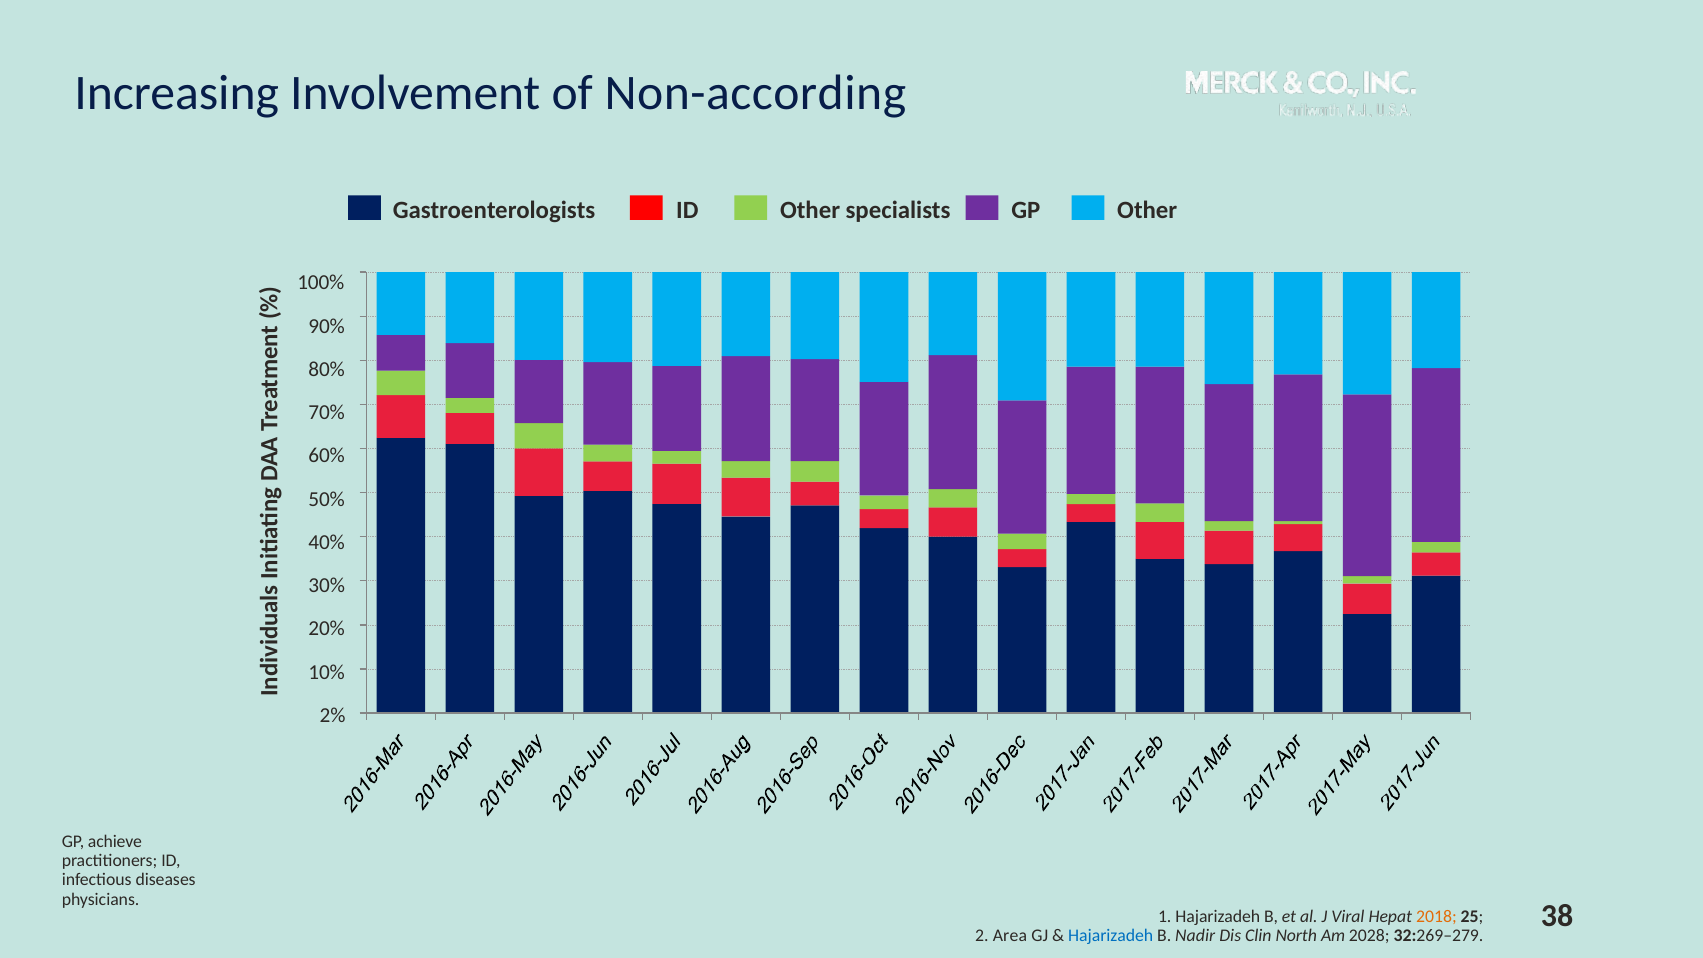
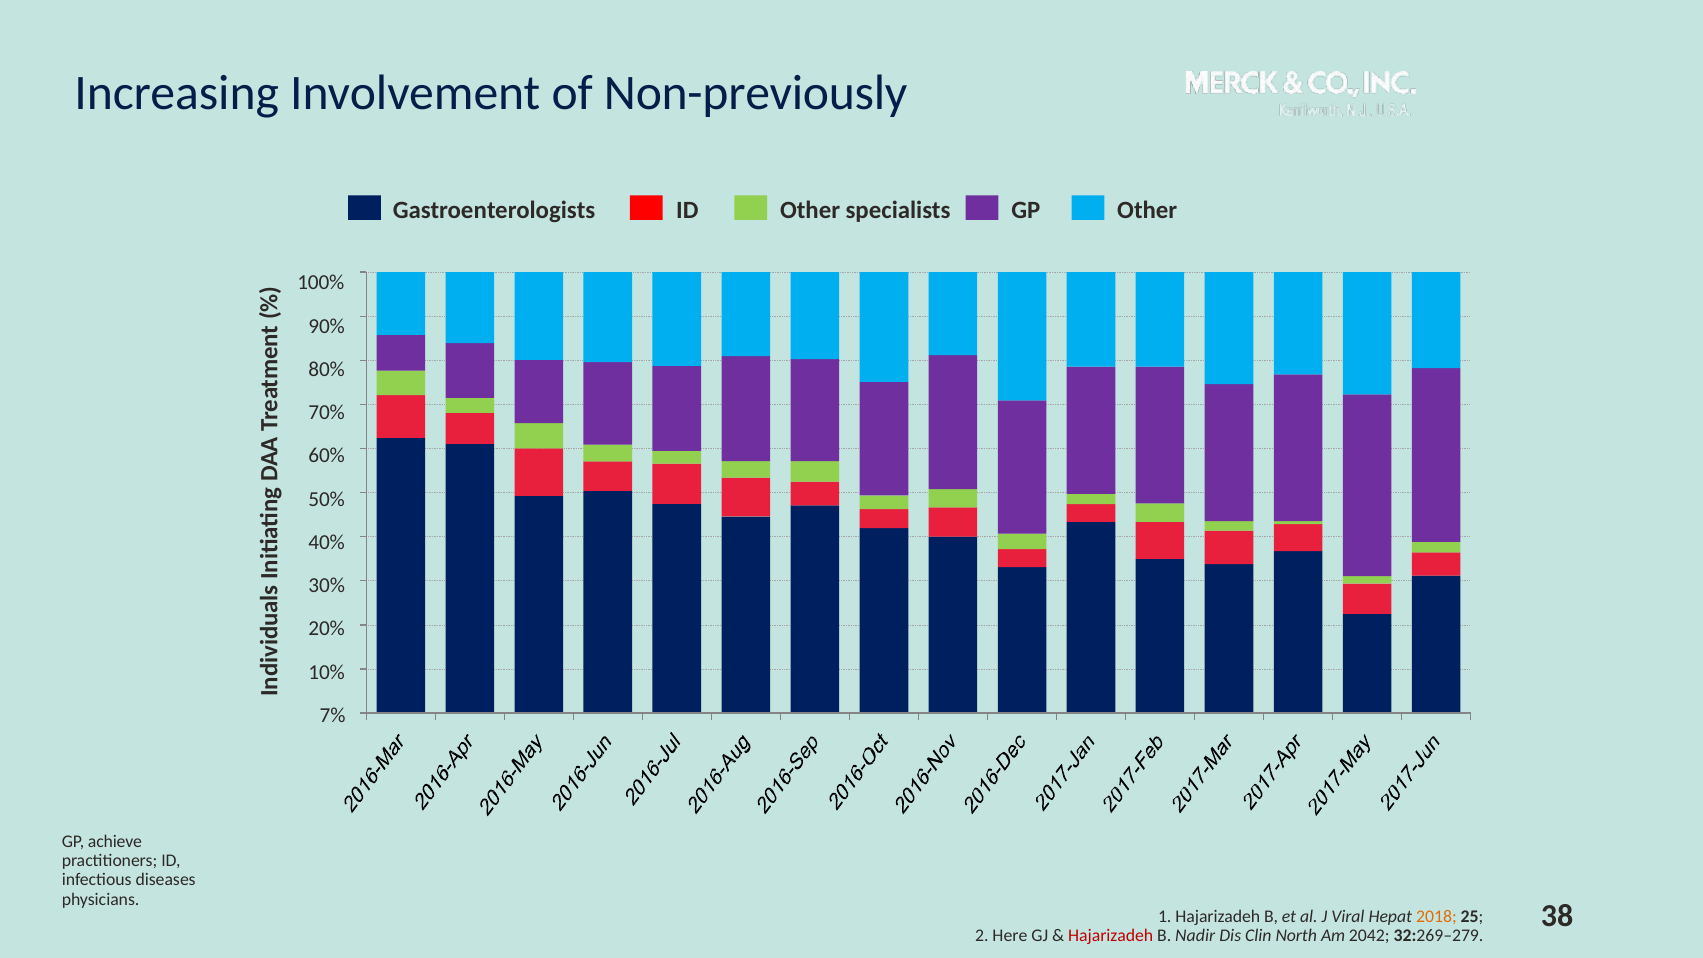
Non-according: Non-according -> Non-previously (756, 93)
2%: 2% -> 7% (333, 715)
Area: Area -> Here (1010, 936)
Hajarizadeh colour: blue -> red (1111, 936)
2028: 2028 -> 2042 (1369, 936)
